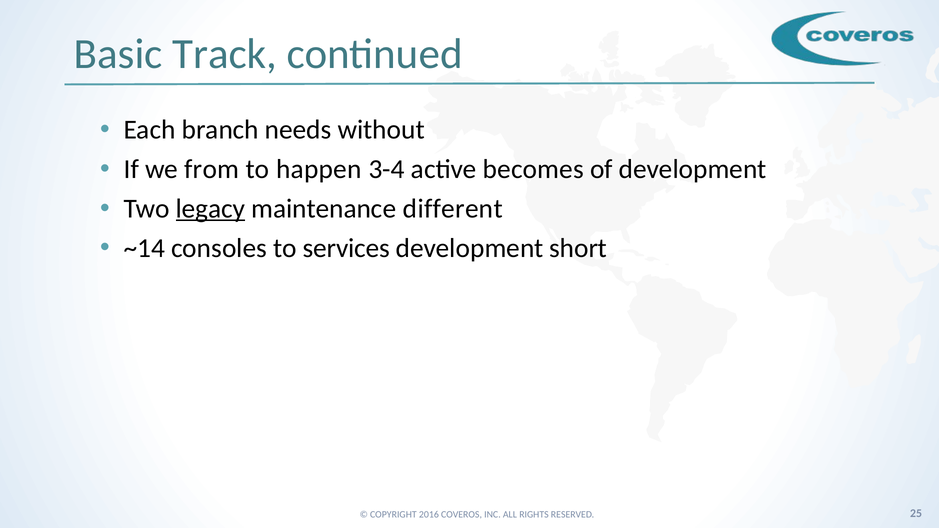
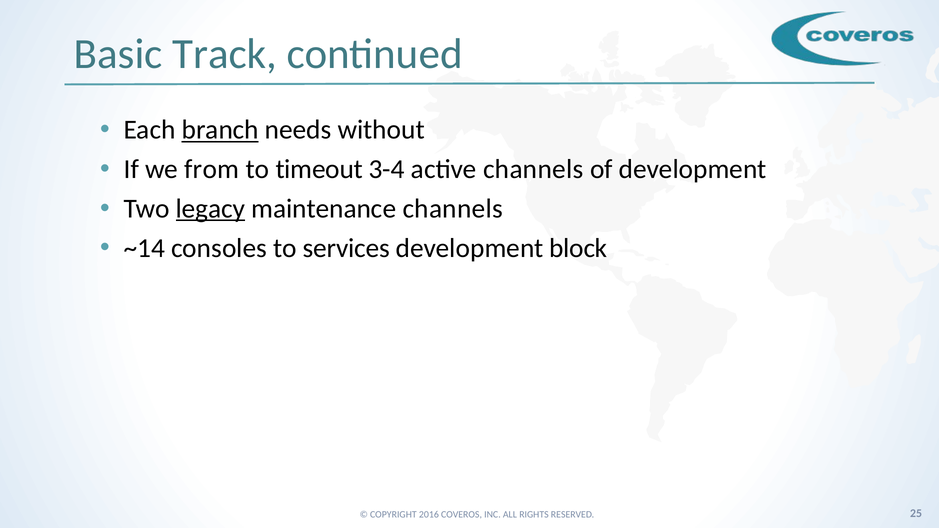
branch underline: none -> present (220, 130)
happen: happen -> timeout (319, 169)
active becomes: becomes -> channels (533, 169)
maintenance different: different -> channels (453, 209)
short: short -> block (578, 248)
